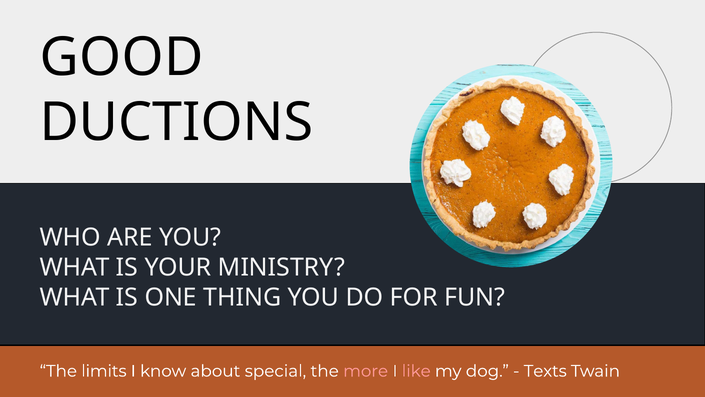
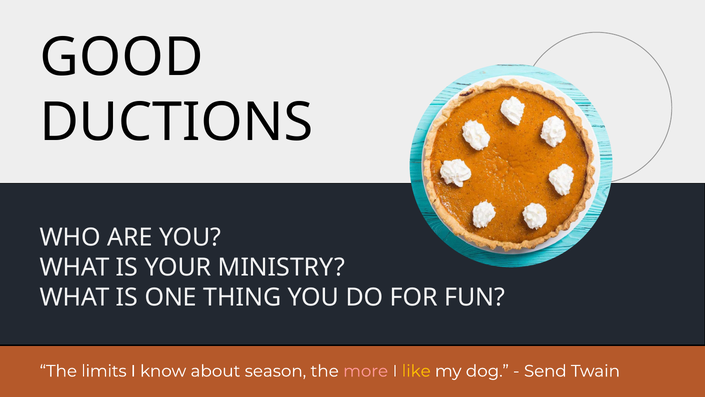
special: special -> season (275, 371)
like colour: pink -> yellow (416, 371)
Texts: Texts -> Send (545, 371)
